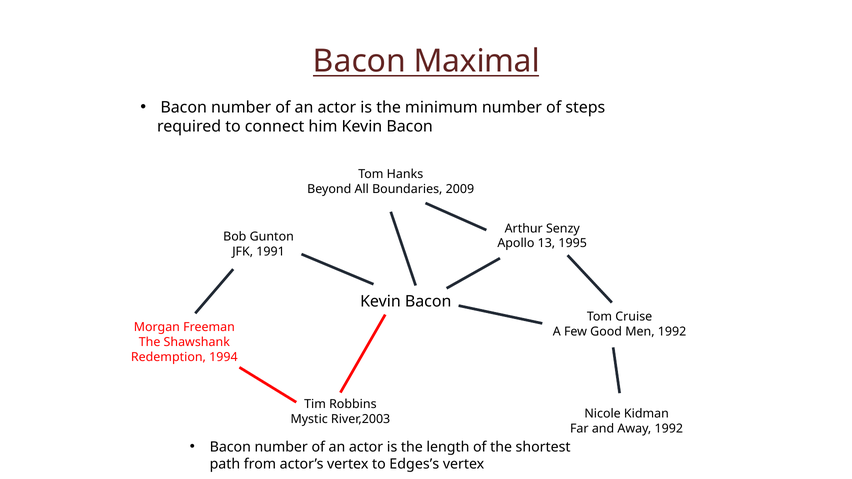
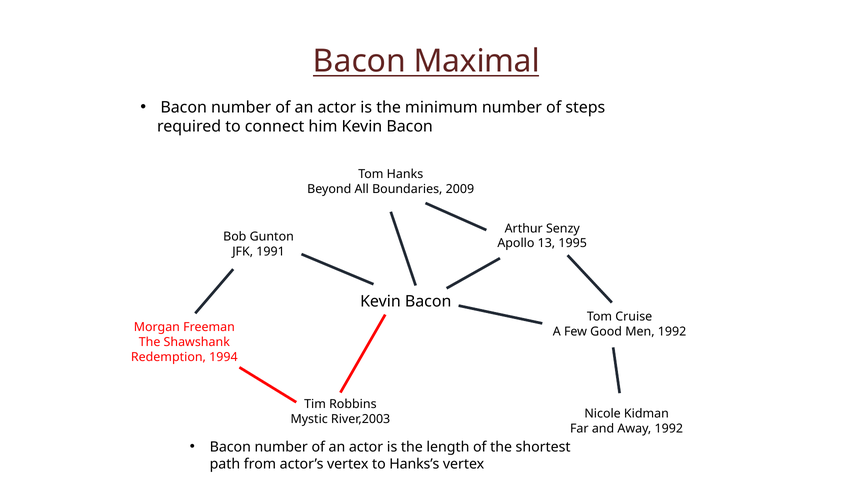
Edges’s: Edges’s -> Hanks’s (414, 464)
